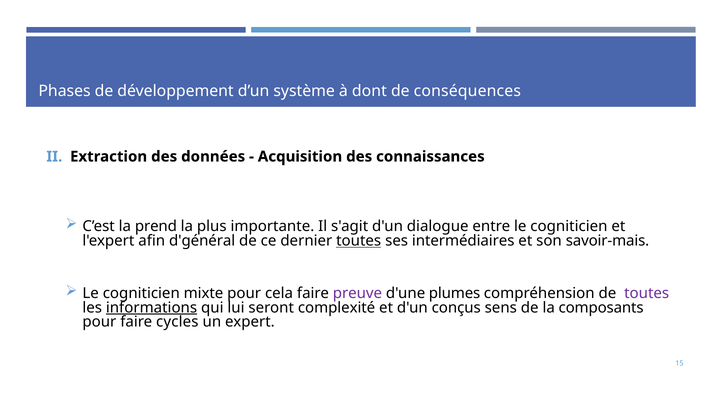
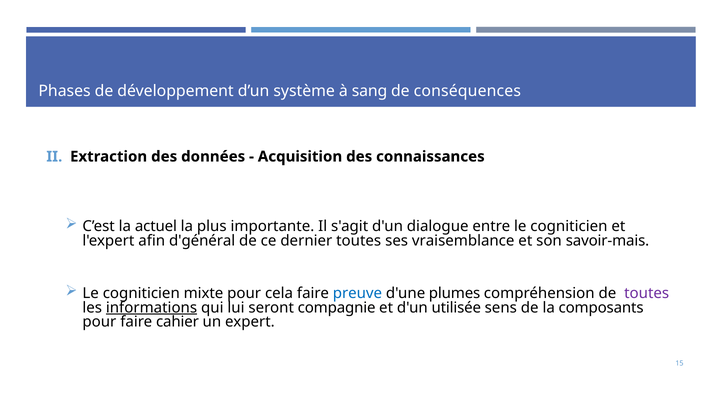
dont: dont -> sang (370, 91)
prend: prend -> actuel (156, 226)
toutes underline: present -> none (359, 241)
intermédiaires: intermédiaires -> vraisemblance (463, 241)
preuve colour: purple -> blue (357, 293)
complexité: complexité -> compagnie (337, 308)
conçus: conçus -> utilisée (456, 308)
cycles: cycles -> cahier (177, 322)
